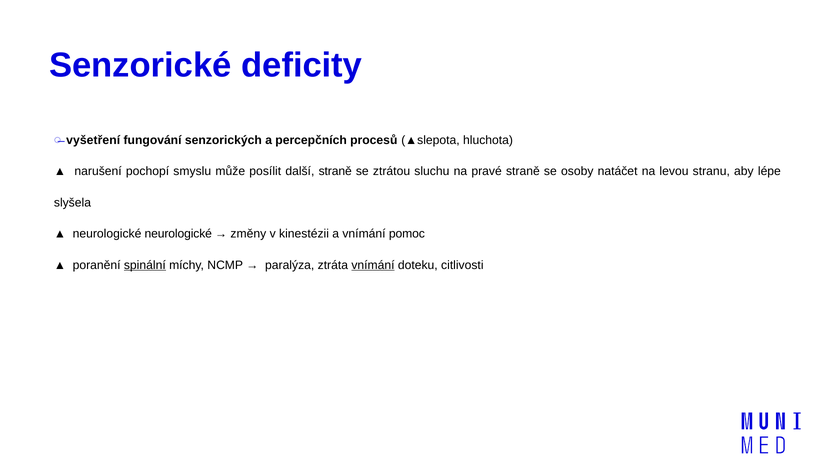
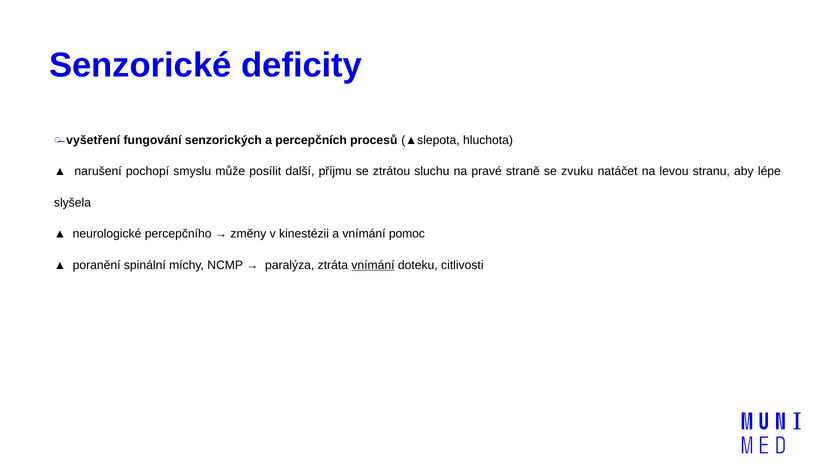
další straně: straně -> příjmu (335, 171)
osoby: osoby -> zvuku (577, 171)
neurologické neurologické: neurologické -> percepčního (178, 234)
spinální underline: present -> none (145, 265)
